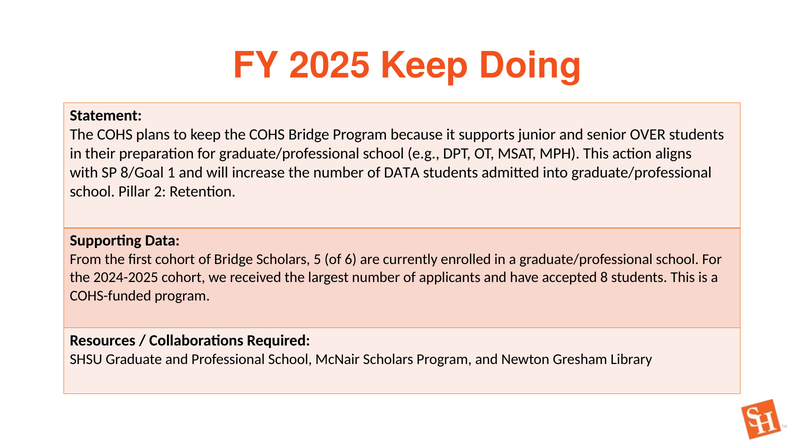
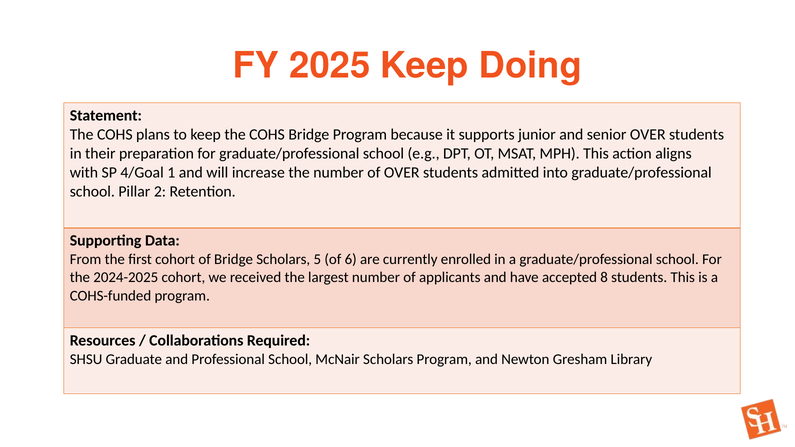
8/Goal: 8/Goal -> 4/Goal (142, 173)
of DATA: DATA -> OVER (402, 173)
